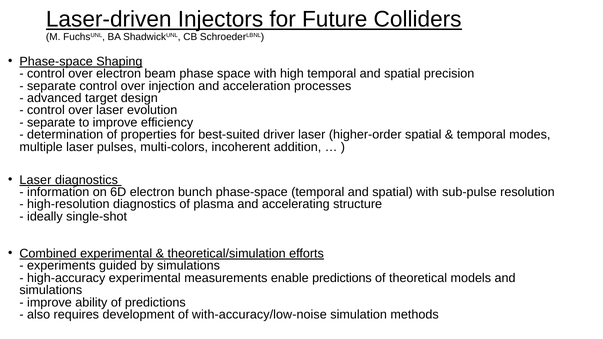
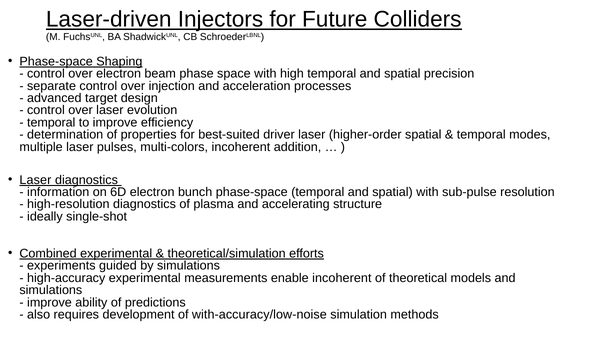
separate: separate -> temporal (51, 123)
enable predictions: predictions -> incoherent (342, 278)
